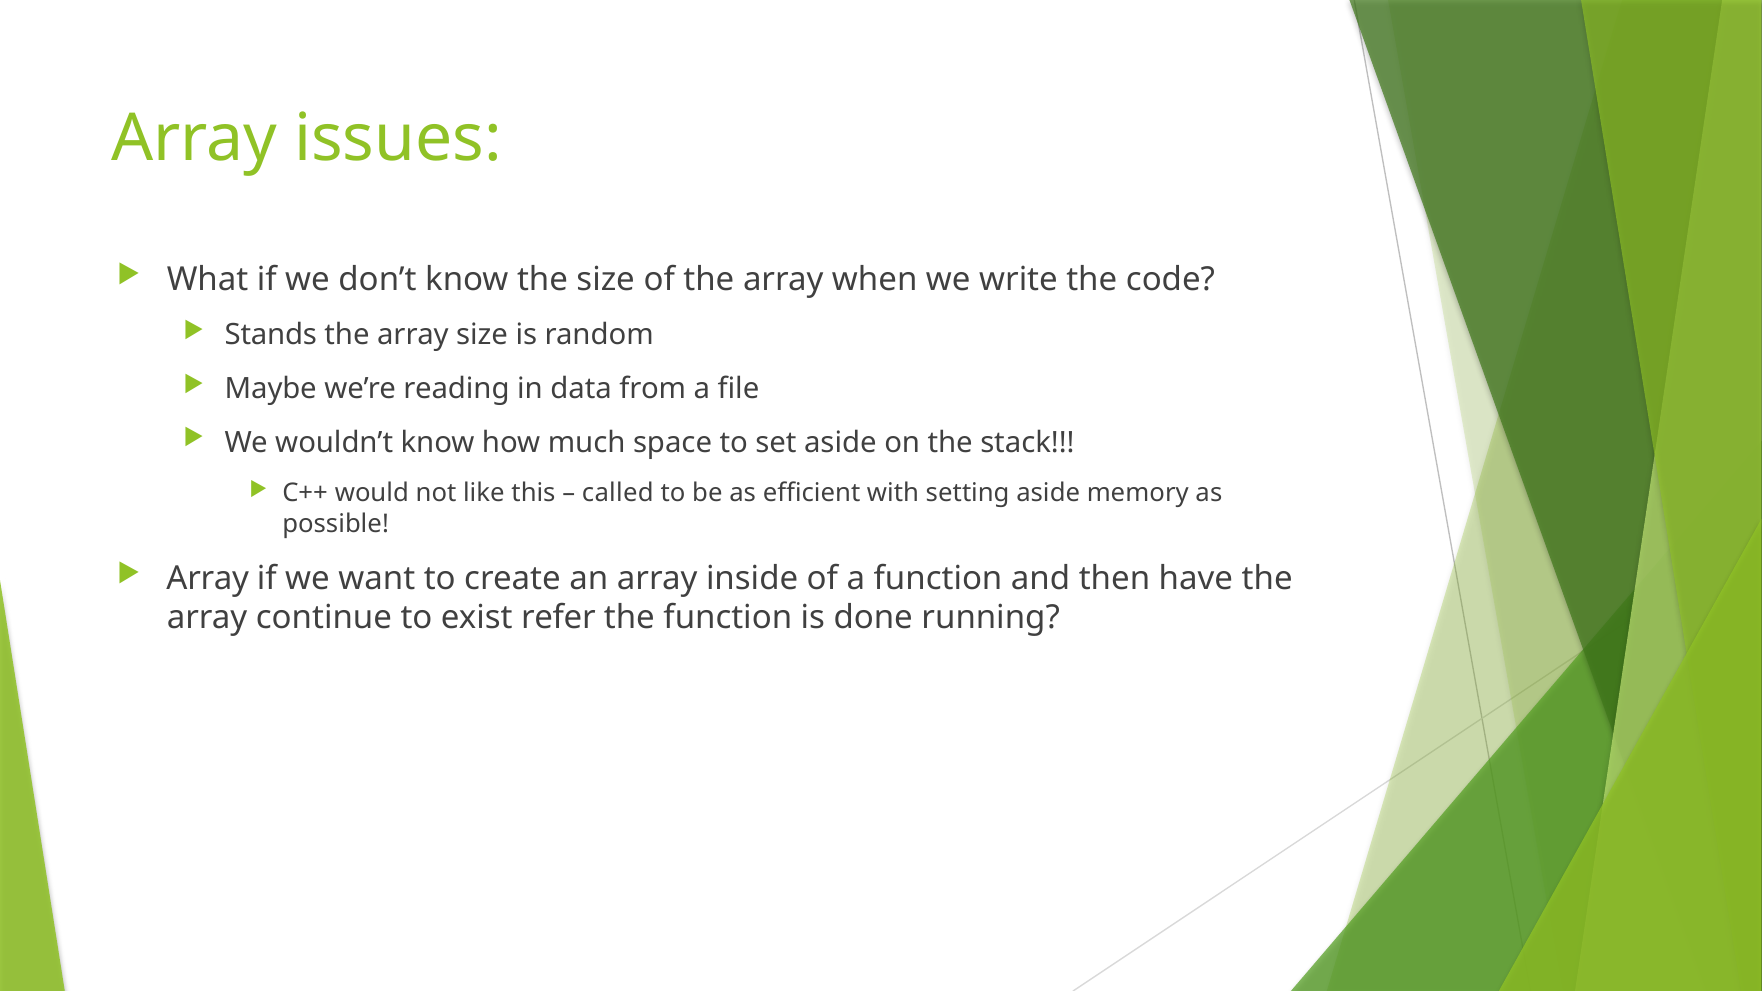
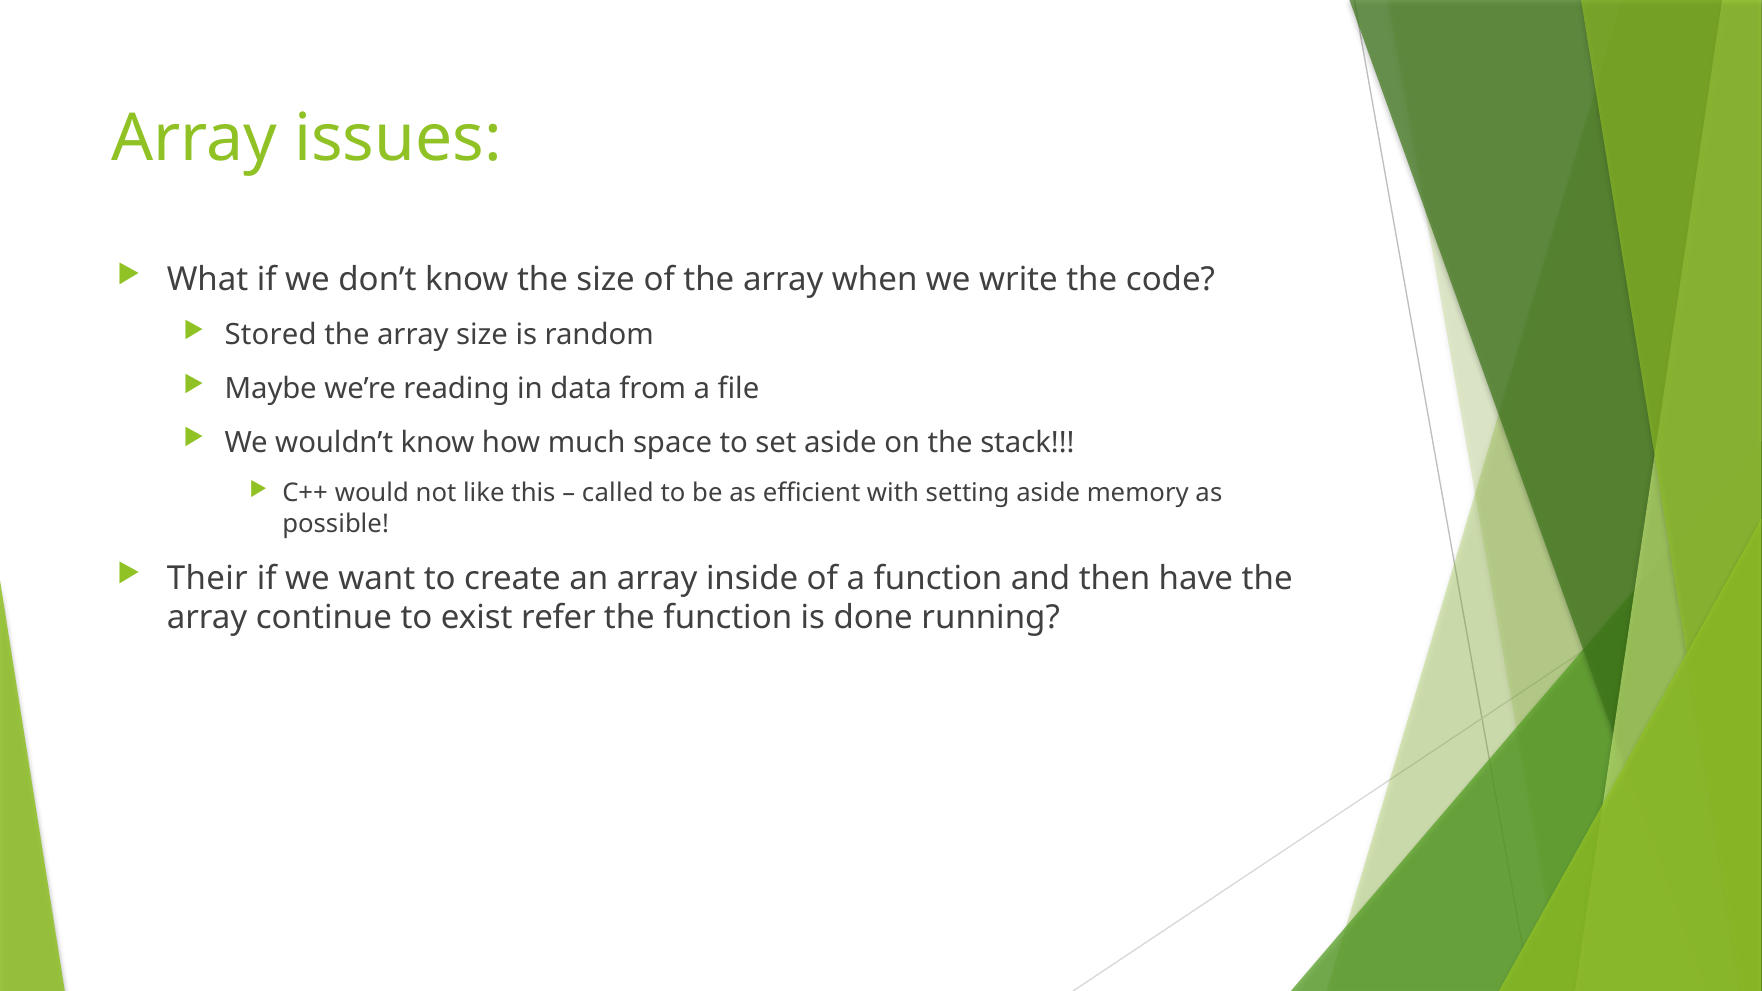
Stands: Stands -> Stored (271, 335)
Array: Array -> Their (207, 579)
